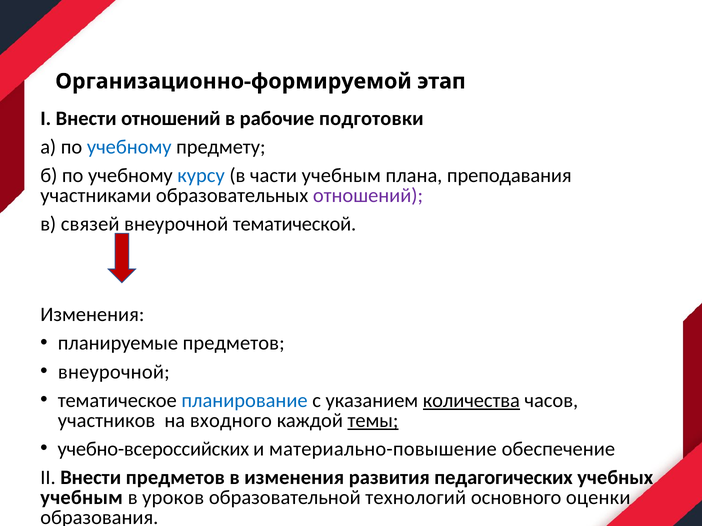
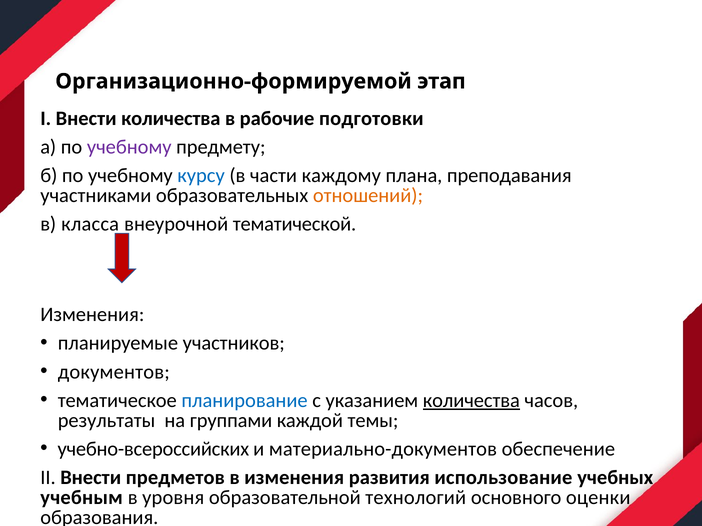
Внести отношений: отношений -> количества (171, 119)
учебному colour: blue -> purple (129, 147)
части учебным: учебным -> каждому (341, 176)
отношений colour: purple -> orange (368, 196)
связей: связей -> класса (90, 224)
планируемые предметов: предметов -> участников (234, 344)
внеурочной: внеурочной -> документов (114, 372)
участников: участников -> результаты (107, 421)
входного: входного -> группами (231, 421)
темы underline: present -> none (373, 421)
материально-повышение: материально-повышение -> материально-документов (383, 449)
педагогических: педагогических -> использование (503, 478)
уроков: уроков -> уровня (173, 498)
